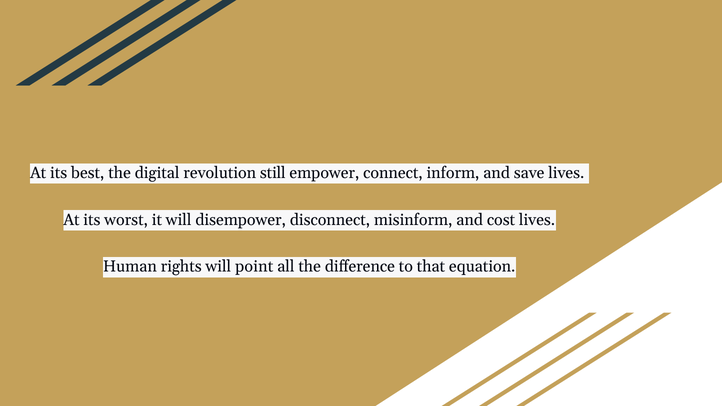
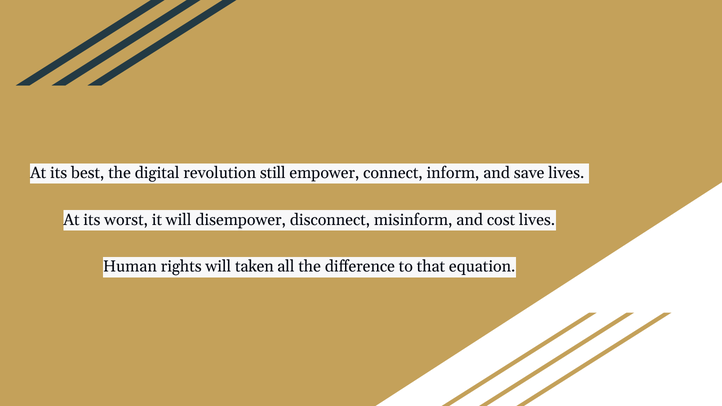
point: point -> taken (254, 267)
